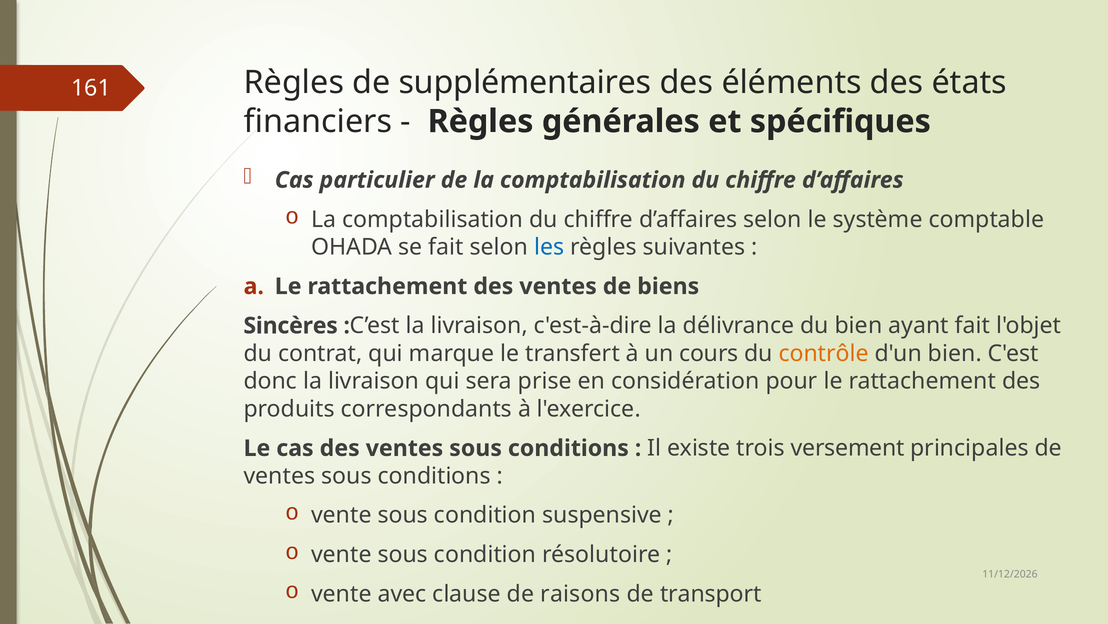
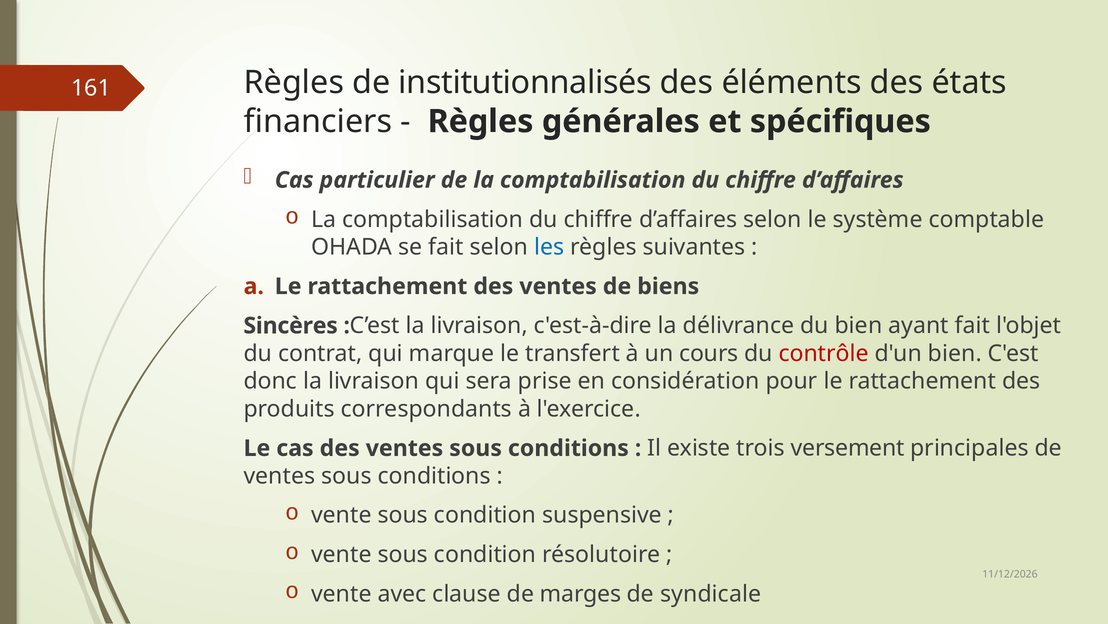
supplémentaires: supplémentaires -> institutionnalisés (525, 83)
contrôle colour: orange -> red (824, 353)
raisons: raisons -> marges (581, 593)
transport: transport -> syndicale (711, 593)
